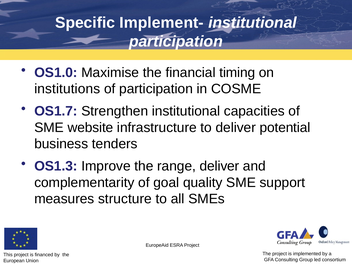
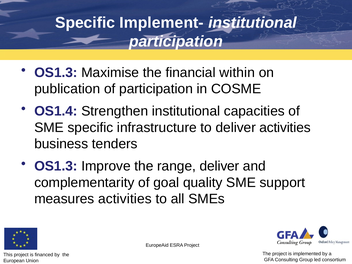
OS1.0: OS1.0 -> OS1.3 (56, 73)
timing: timing -> within (237, 73)
institutions: institutions -> publication (67, 89)
OS1.7: OS1.7 -> OS1.4 (56, 111)
SME website: website -> specific (90, 127)
deliver potential: potential -> activities (285, 127)
measures structure: structure -> activities (125, 199)
